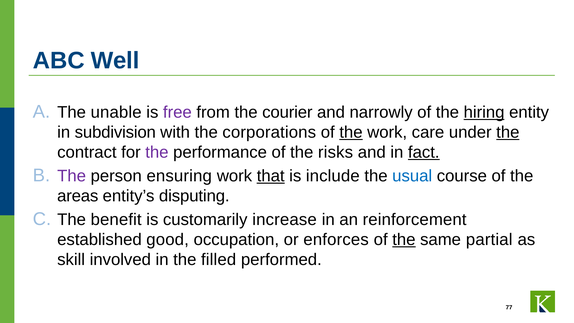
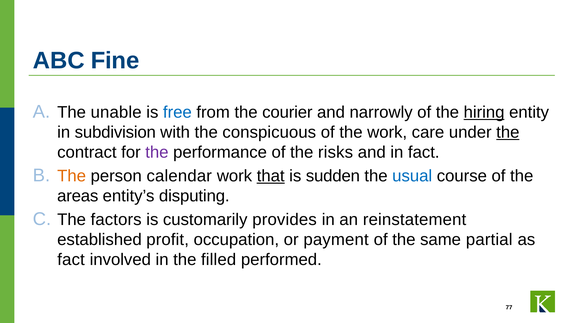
Well: Well -> Fine (115, 60)
free colour: purple -> blue (177, 112)
corporations: corporations -> conspicuous (269, 132)
the underline: present -> none (351, 132)
fact underline: present -> none (424, 152)
The colour: purple -> orange (72, 176)
ensuring: ensuring -> calendar (179, 176)
include: include -> sudden (333, 176)
benefit: benefit -> factors (116, 219)
increase: increase -> provides (285, 219)
reinforcement: reinforcement -> reinstatement (415, 219)
good: good -> profit (168, 240)
enforces: enforces -> payment (336, 240)
the underline: present -> none (404, 240)
skill: skill -> fact (71, 260)
